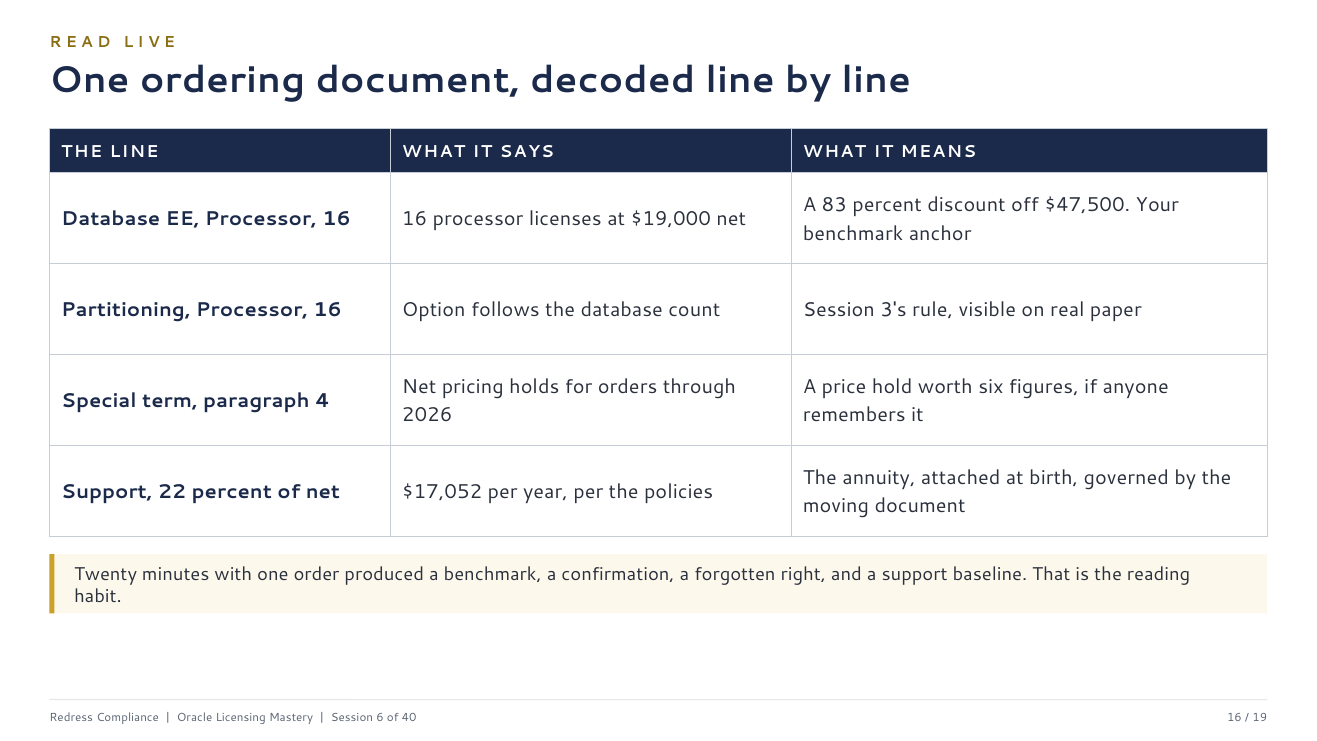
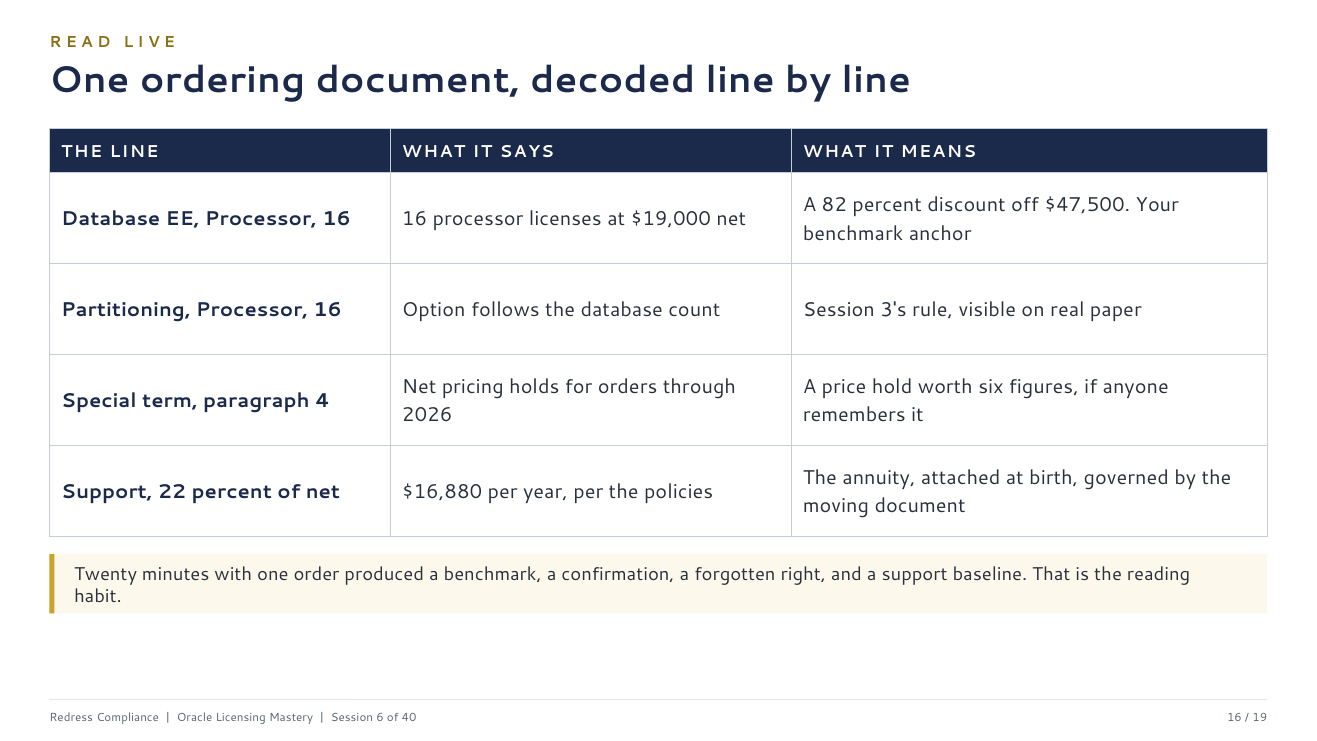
83: 83 -> 82 (834, 205)
$17,052: $17,052 -> $16,880 (442, 492)
